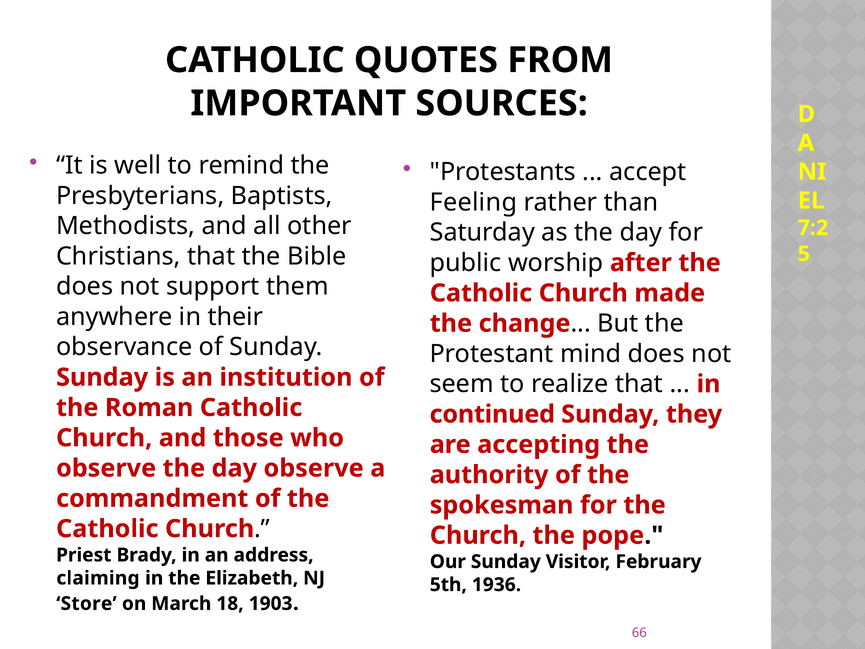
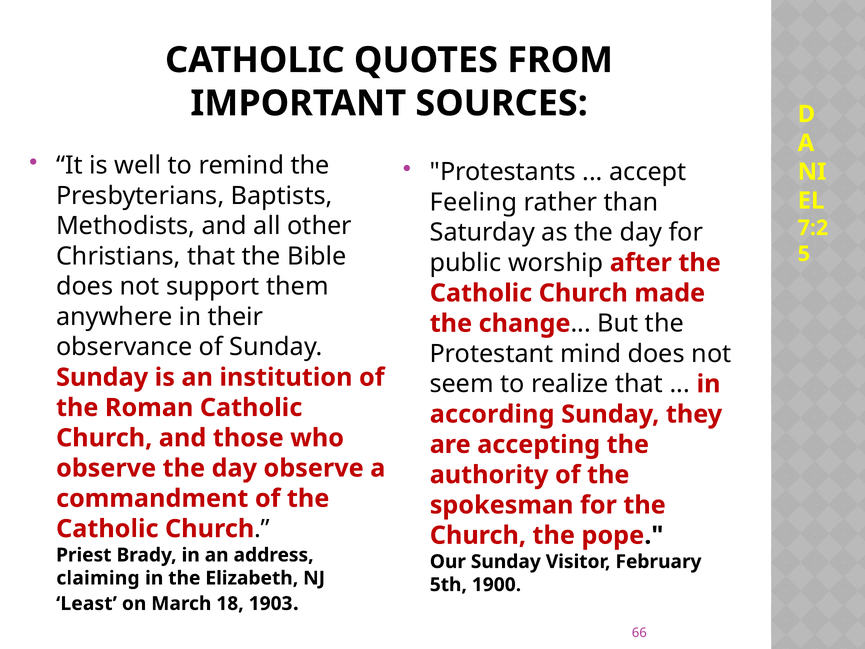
continued: continued -> according (492, 414)
1936: 1936 -> 1900 (496, 585)
Store: Store -> Least (86, 603)
